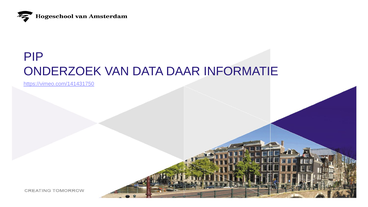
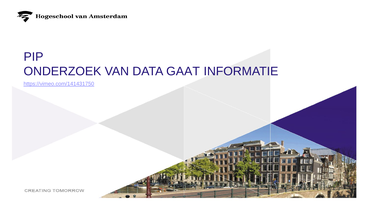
DAAR: DAAR -> GAAT (183, 71)
